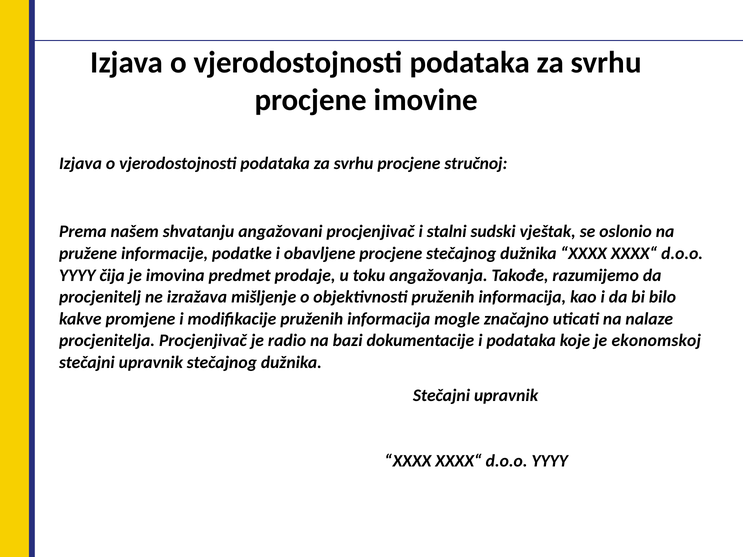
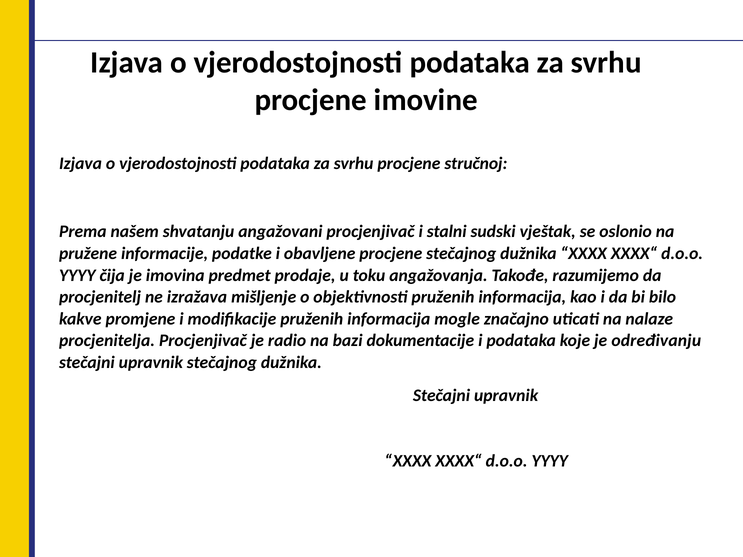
ekonomskoj: ekonomskoj -> određivanju (656, 341)
